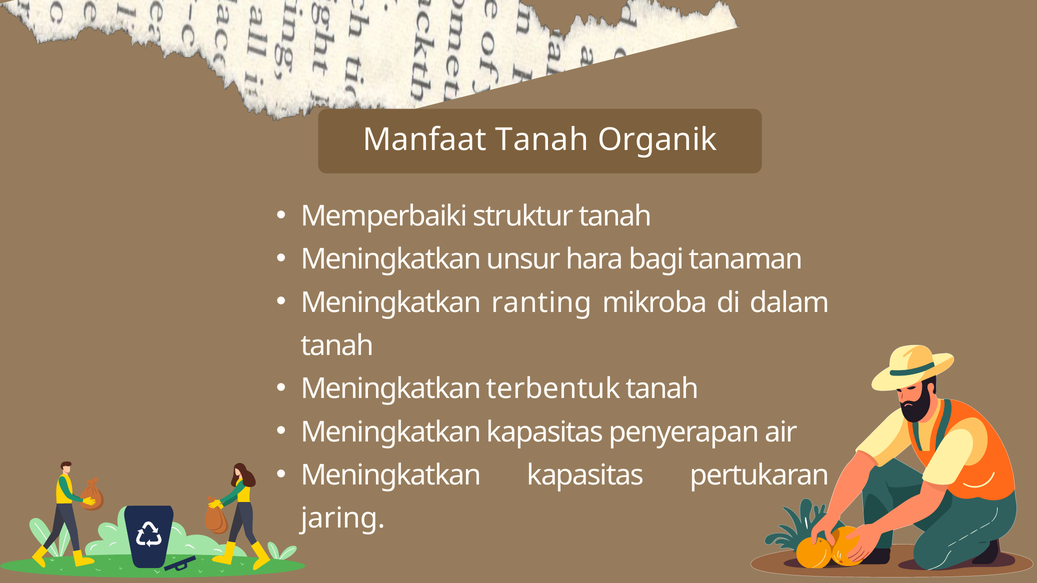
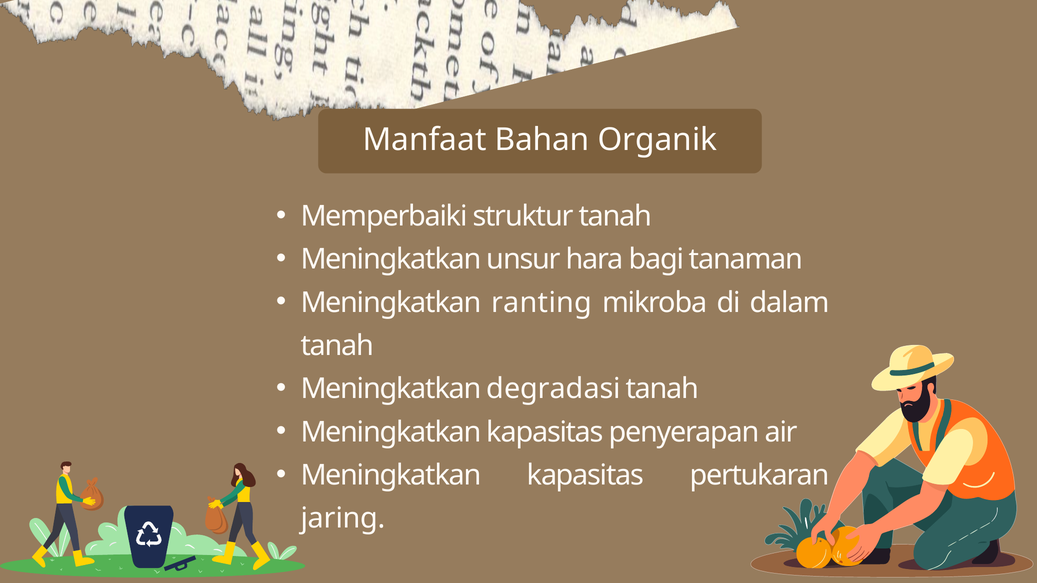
Manfaat Tanah: Tanah -> Bahan (542, 140)
terbentuk: terbentuk -> degradasi (554, 389)
